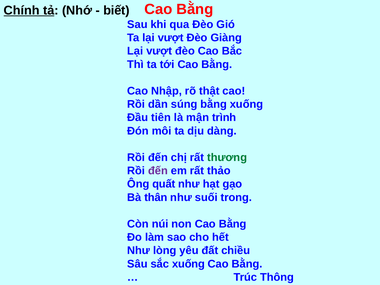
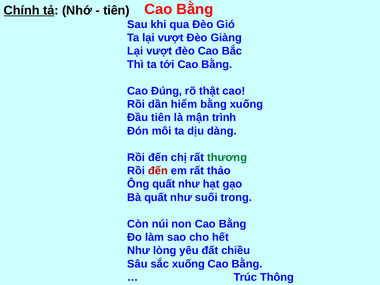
biết: biết -> tiên (116, 10)
Nhập: Nhập -> Đúng (167, 91)
súng: súng -> hiểm (184, 104)
đến colour: purple -> red (158, 171)
Bà thân: thân -> quất (156, 197)
